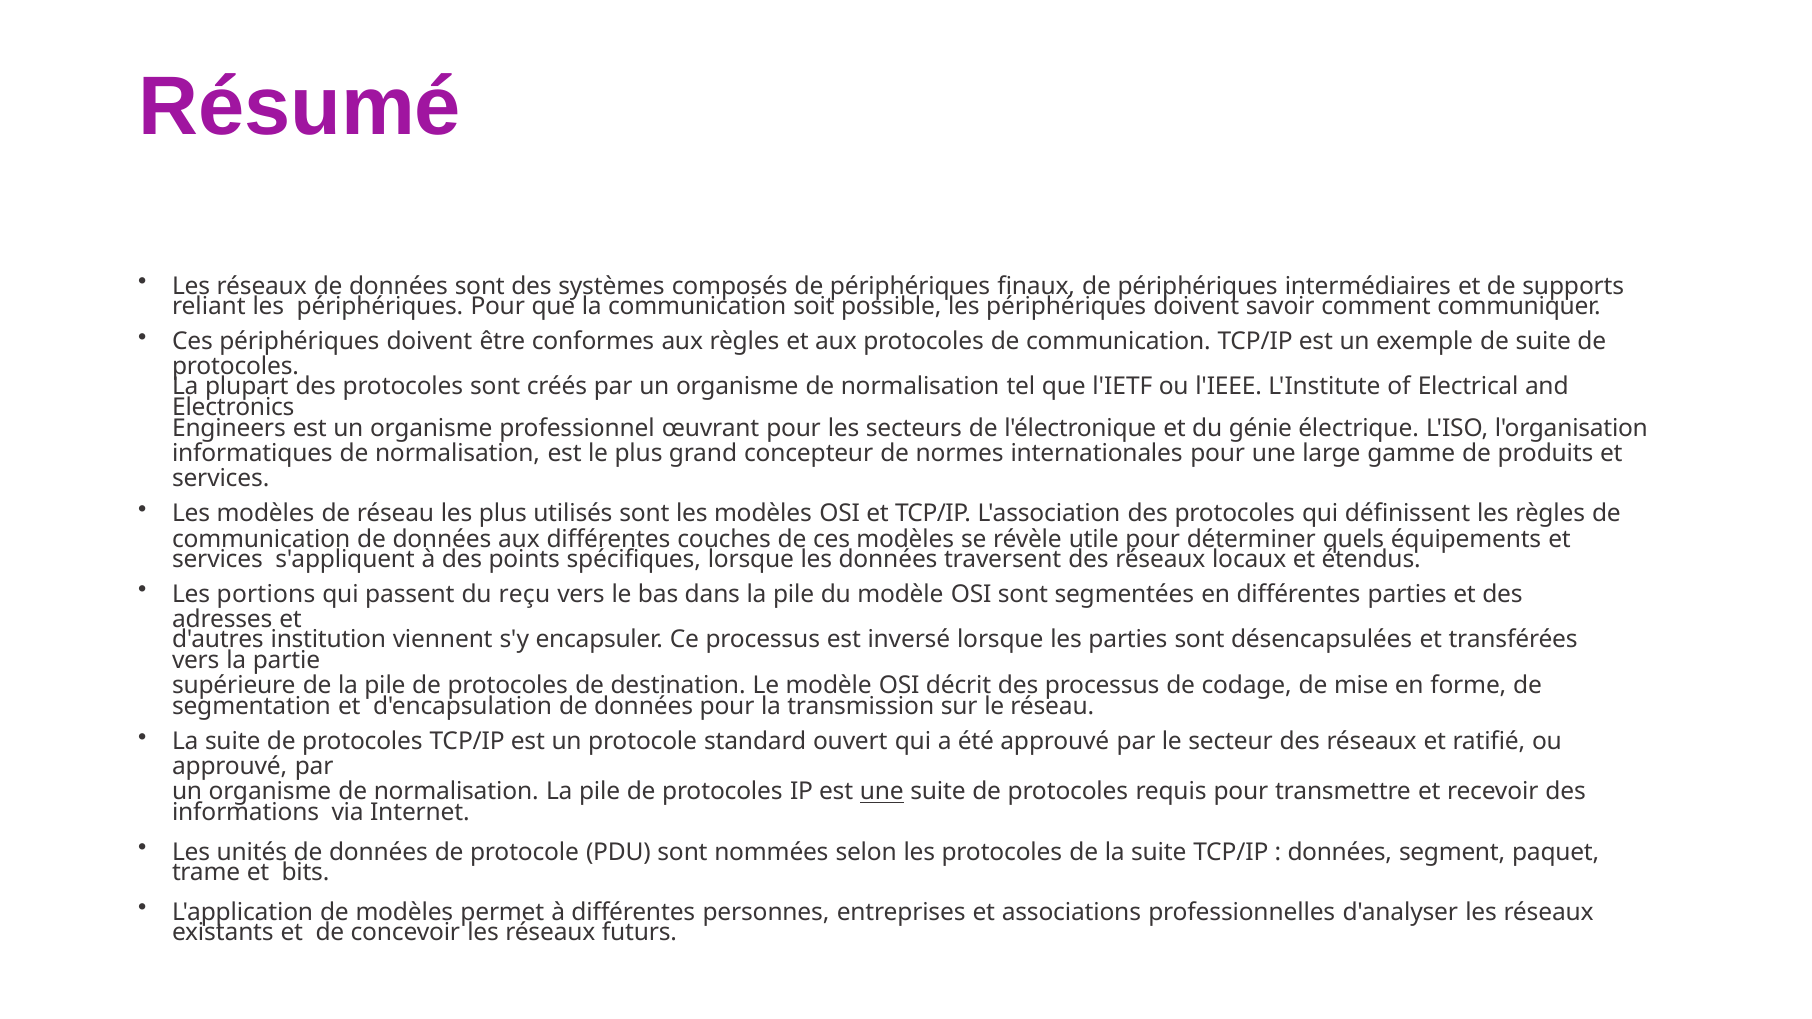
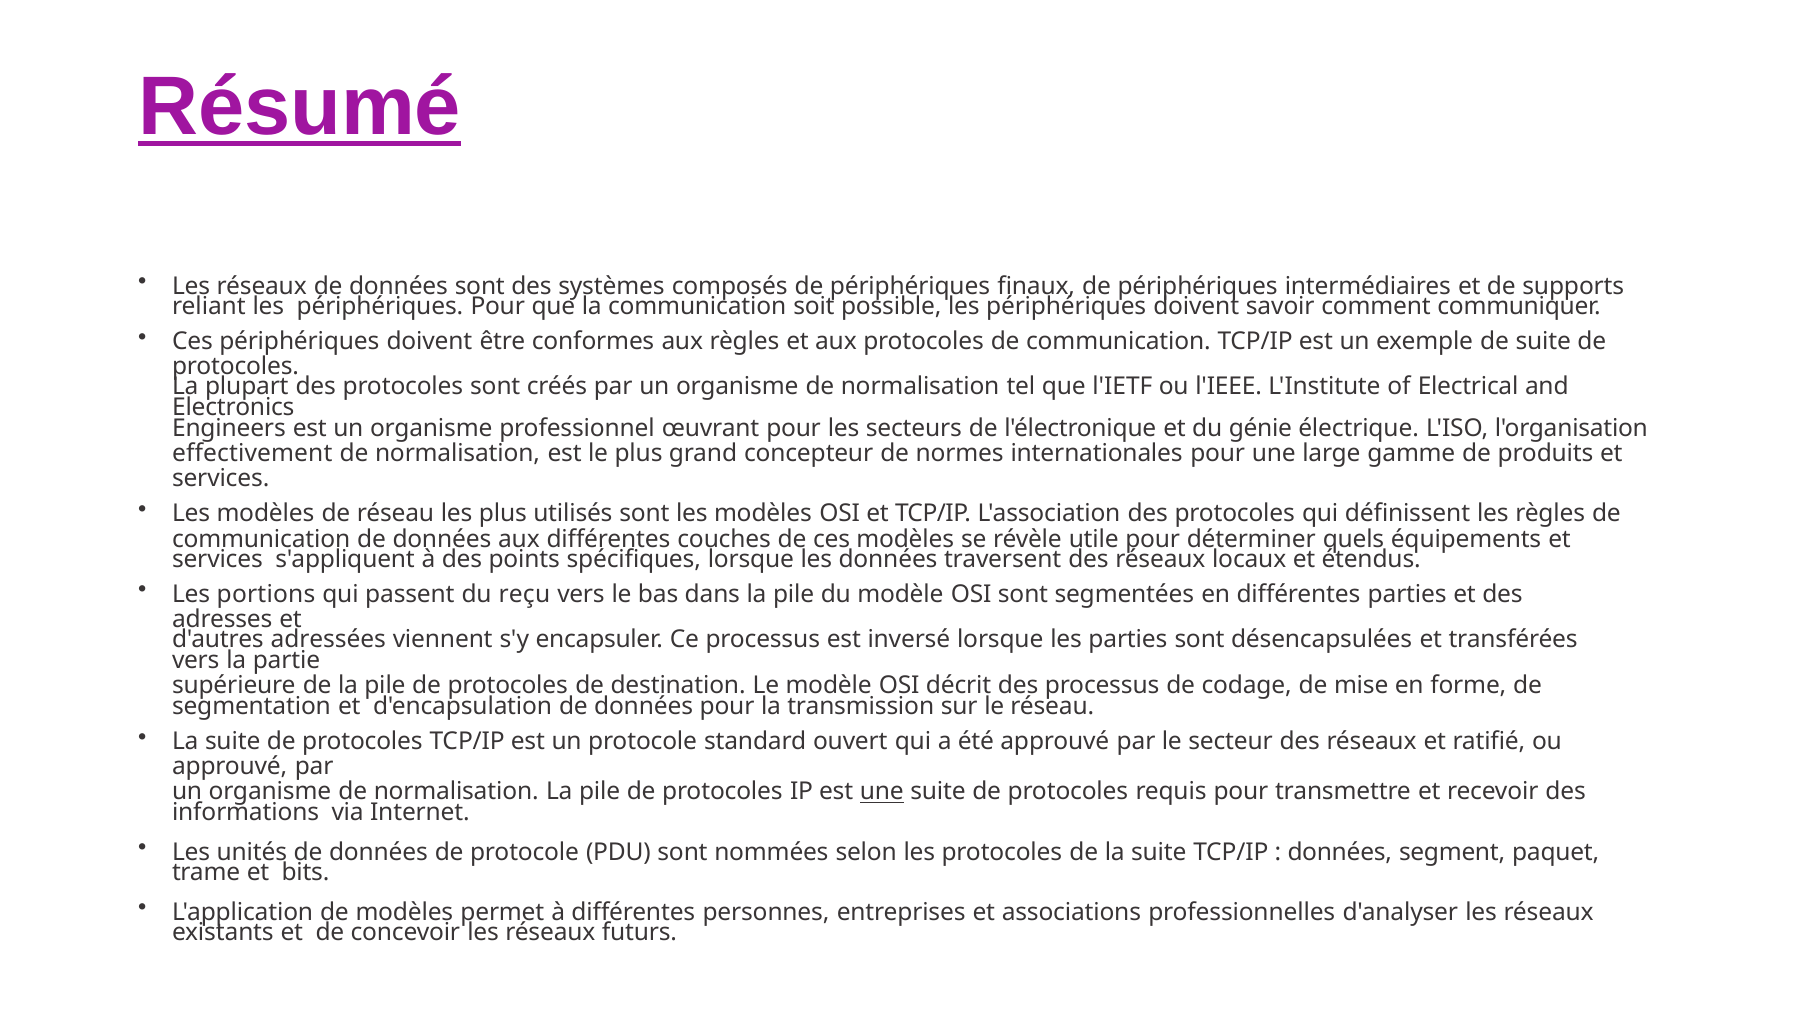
Résumé underline: none -> present (300, 107)
informatiques: informatiques -> effectivement (252, 453)
institution: institution -> adressées (328, 640)
